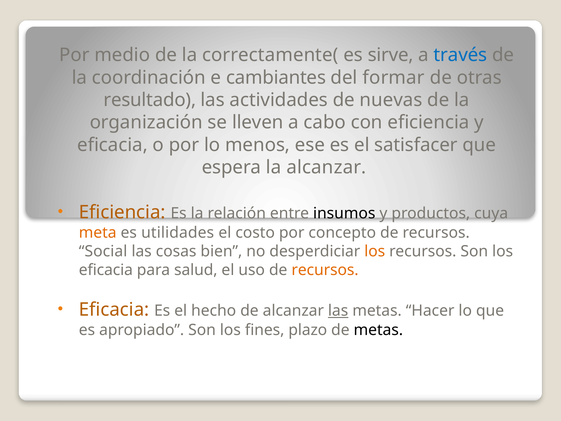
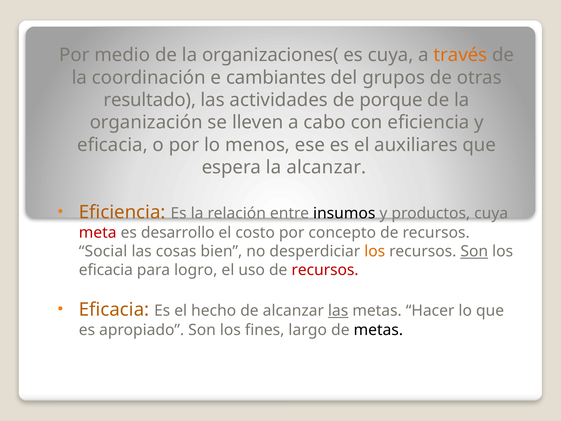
correctamente(: correctamente( -> organizaciones( (270, 55)
es sirve: sirve -> cuya (391, 55)
través colour: blue -> orange (460, 55)
formar: formar -> grupos (394, 77)
nuevas: nuevas -> porque (391, 100)
satisfacer: satisfacer -> auxiliares (416, 145)
meta colour: orange -> red (98, 232)
utilidades: utilidades -> desarrollo (178, 232)
Son underline: none -> present (474, 251)
salud: salud -> logro (196, 270)
recursos colour: orange -> red (325, 270)
plazo: plazo -> largo (308, 330)
